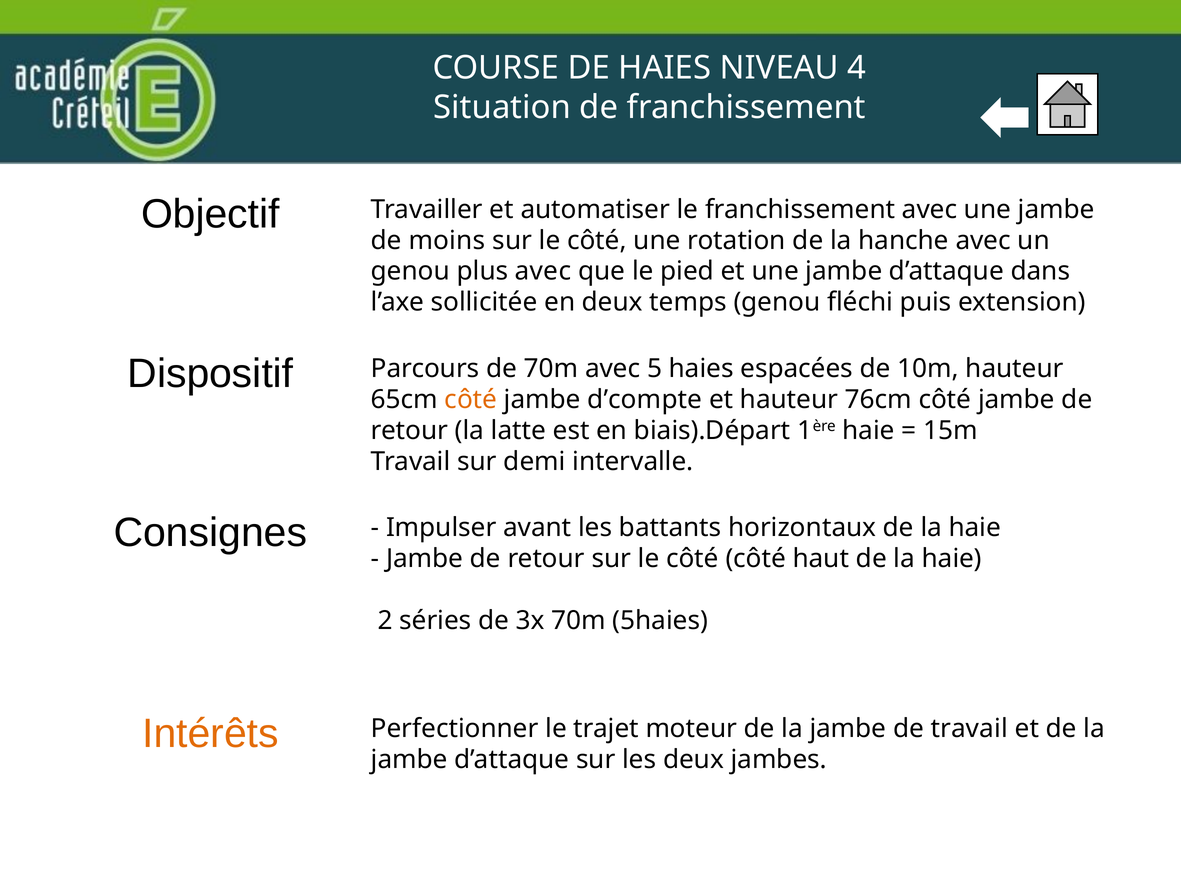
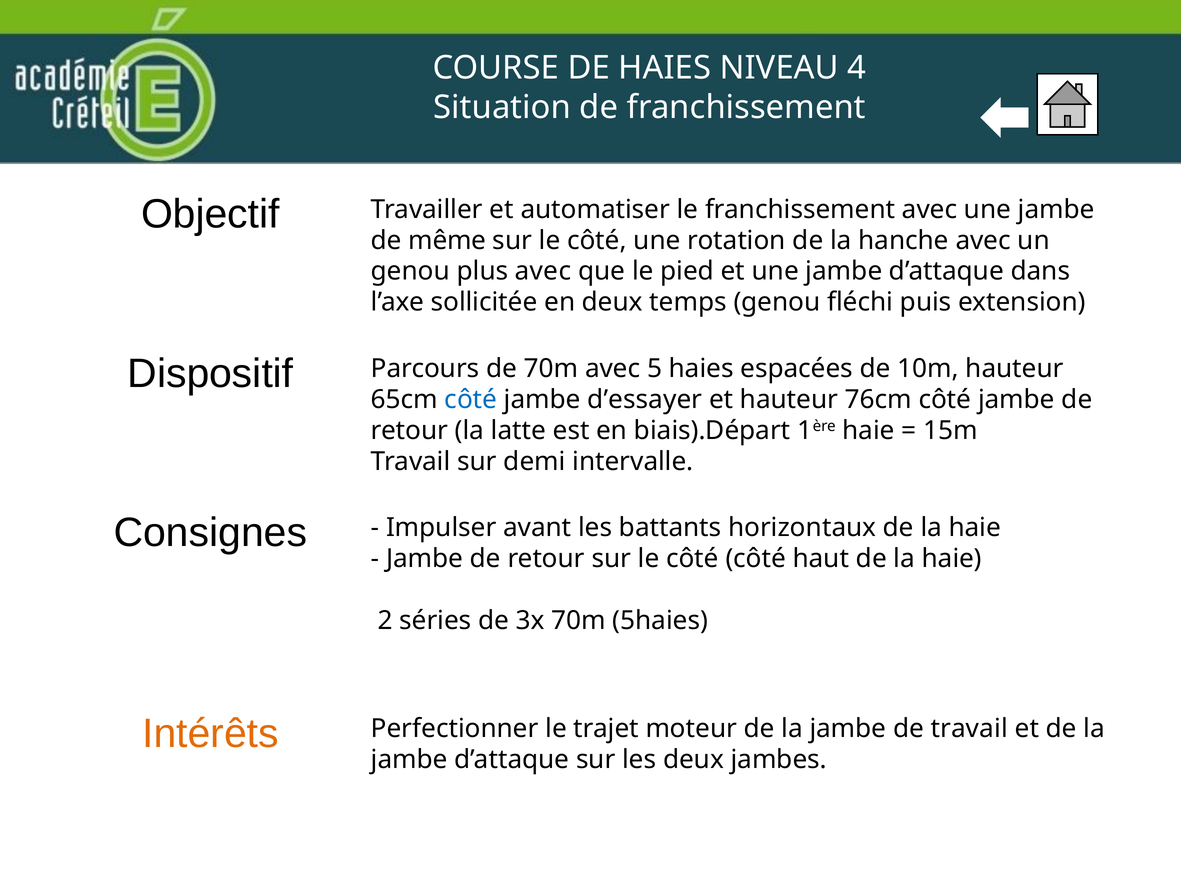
moins: moins -> même (447, 240)
côté colour: orange -> blue (471, 399)
d’compte: d’compte -> d’essayer (645, 399)
